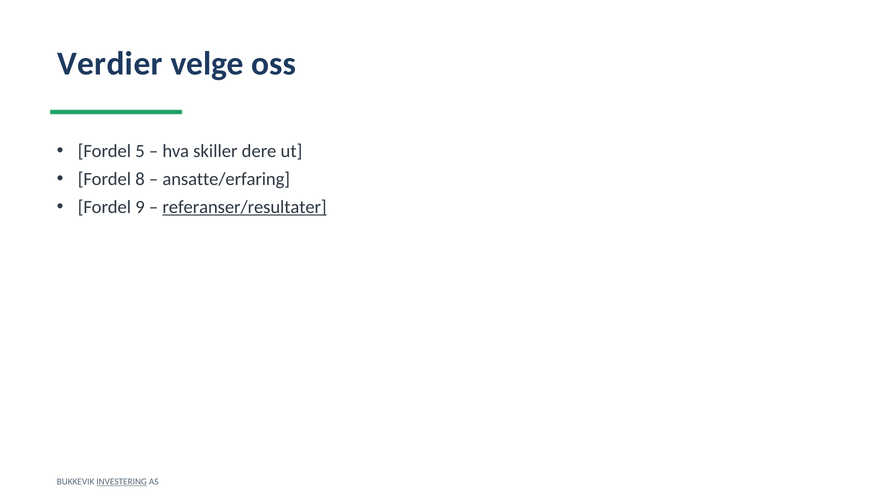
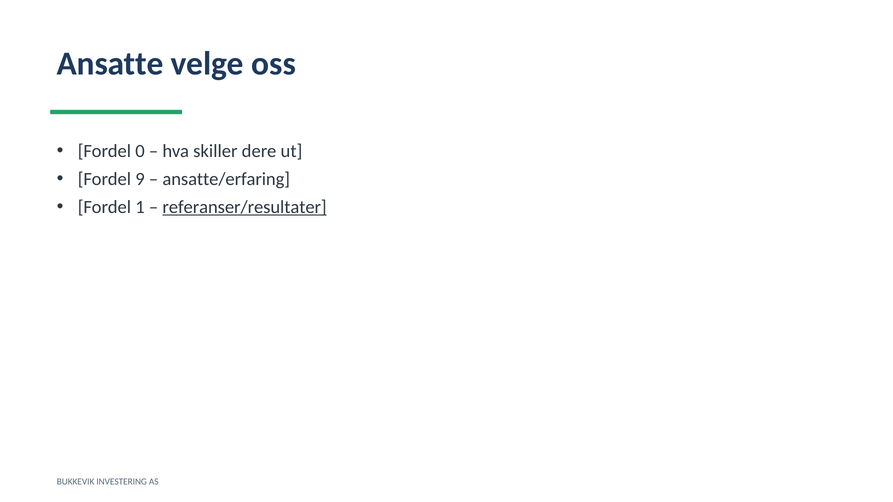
Verdier: Verdier -> Ansatte (110, 64)
5: 5 -> 0 (140, 151)
8: 8 -> 9 (140, 179)
9: 9 -> 1 (140, 207)
INVESTERING underline: present -> none (122, 482)
